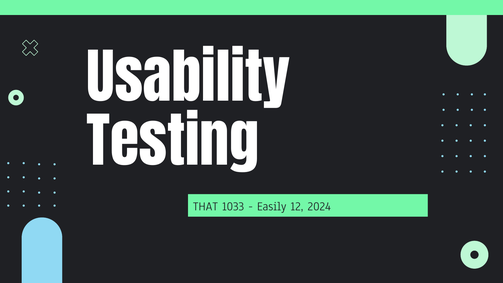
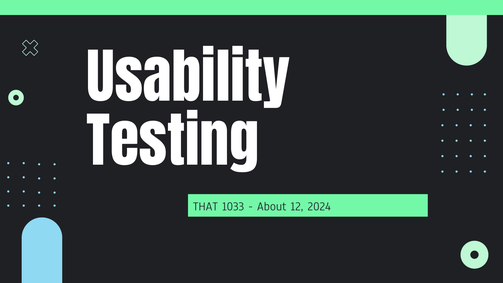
Easily: Easily -> About (272, 206)
